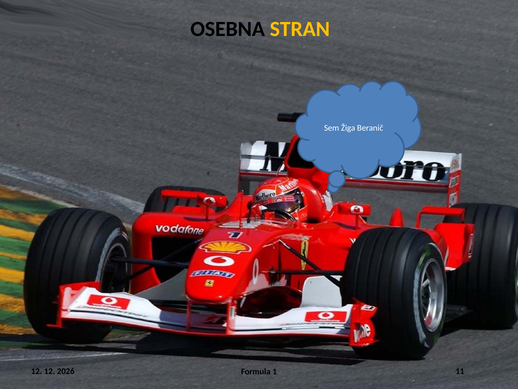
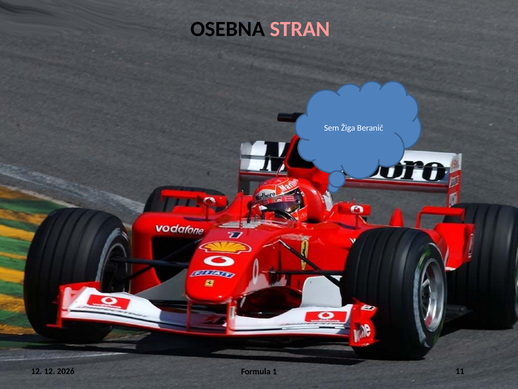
STRAN colour: yellow -> pink (300, 29)
